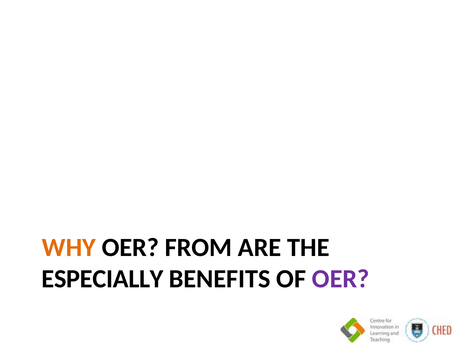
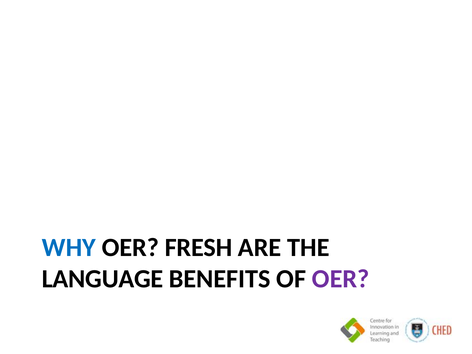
WHY colour: orange -> blue (69, 247)
FROM: FROM -> FRESH (199, 247)
ESPECIALLY: ESPECIALLY -> LANGUAGE (103, 279)
